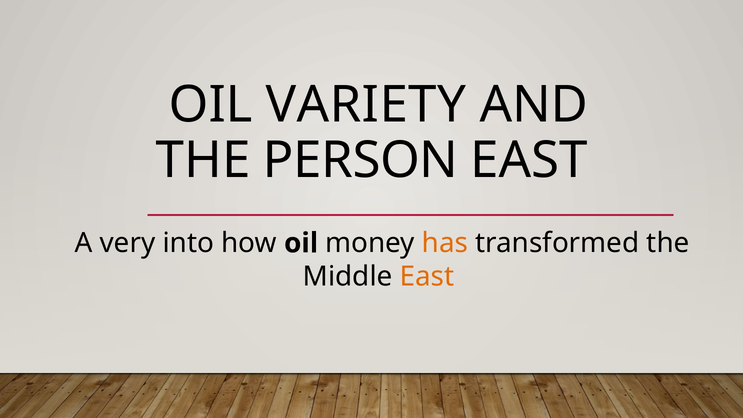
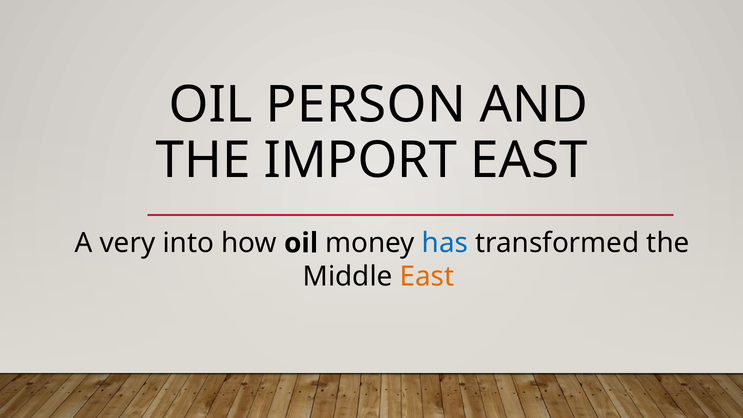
VARIETY: VARIETY -> PERSON (366, 105)
PERSON: PERSON -> IMPORT (360, 160)
has colour: orange -> blue (445, 243)
